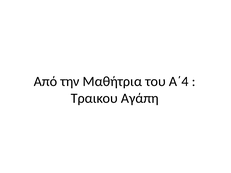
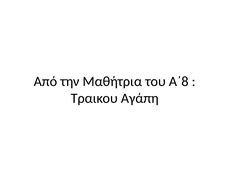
Α΄4: Α΄4 -> Α΄8 (179, 82)
